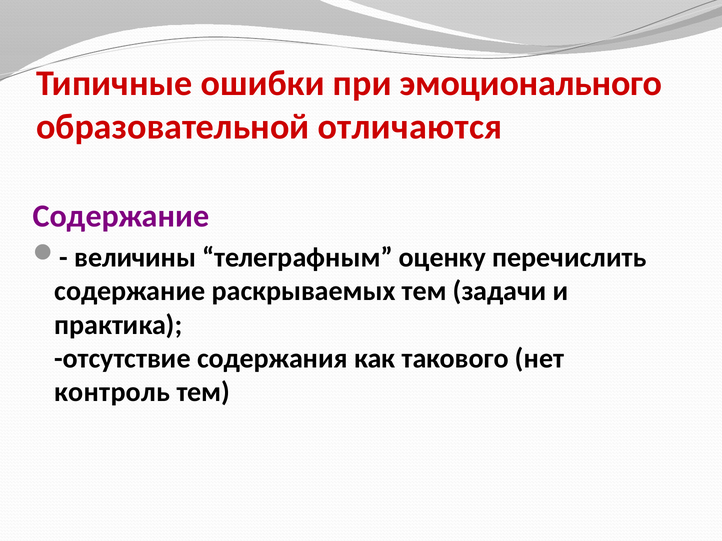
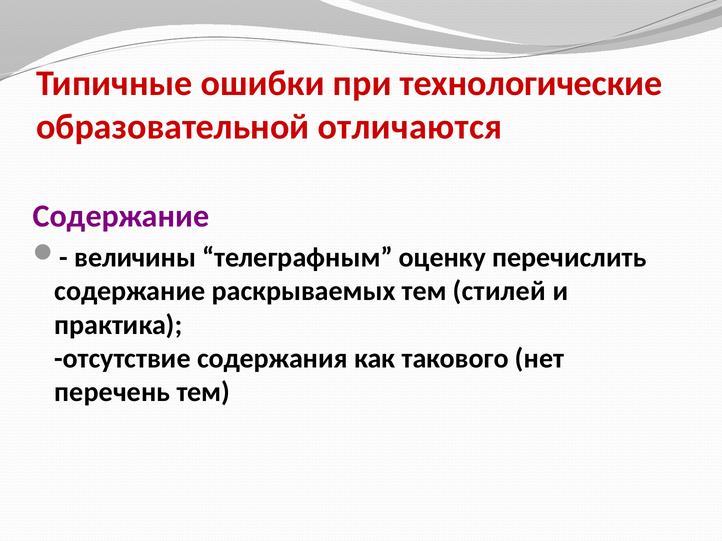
эмоционального: эмоционального -> технологические (531, 83)
задачи: задачи -> стилей (499, 291)
контроль: контроль -> перечень (112, 393)
